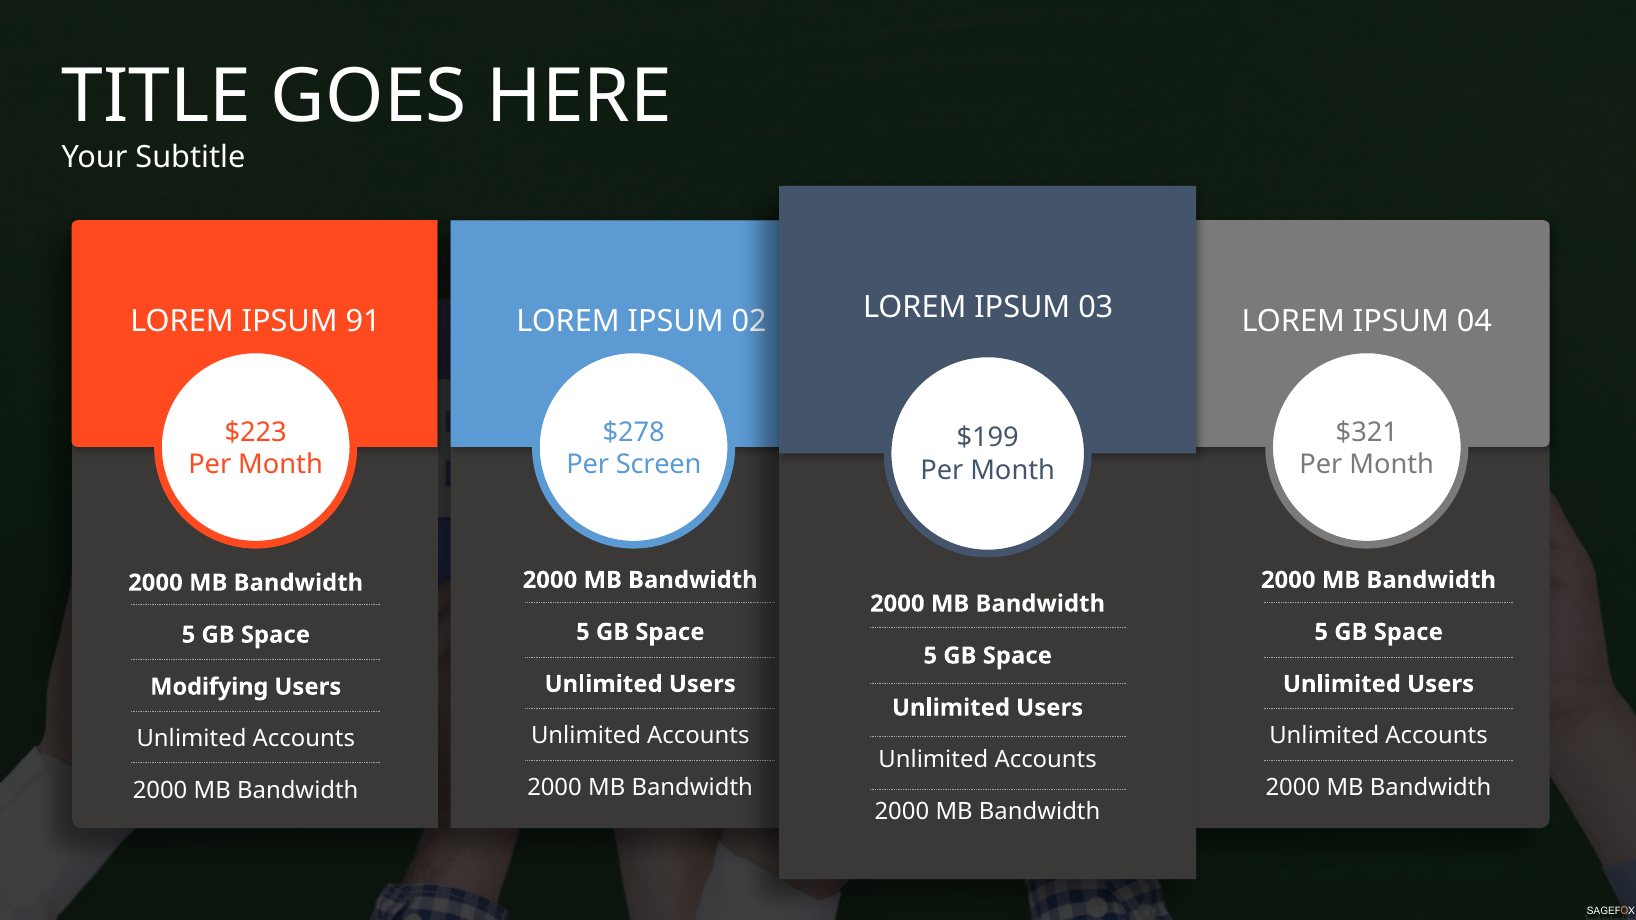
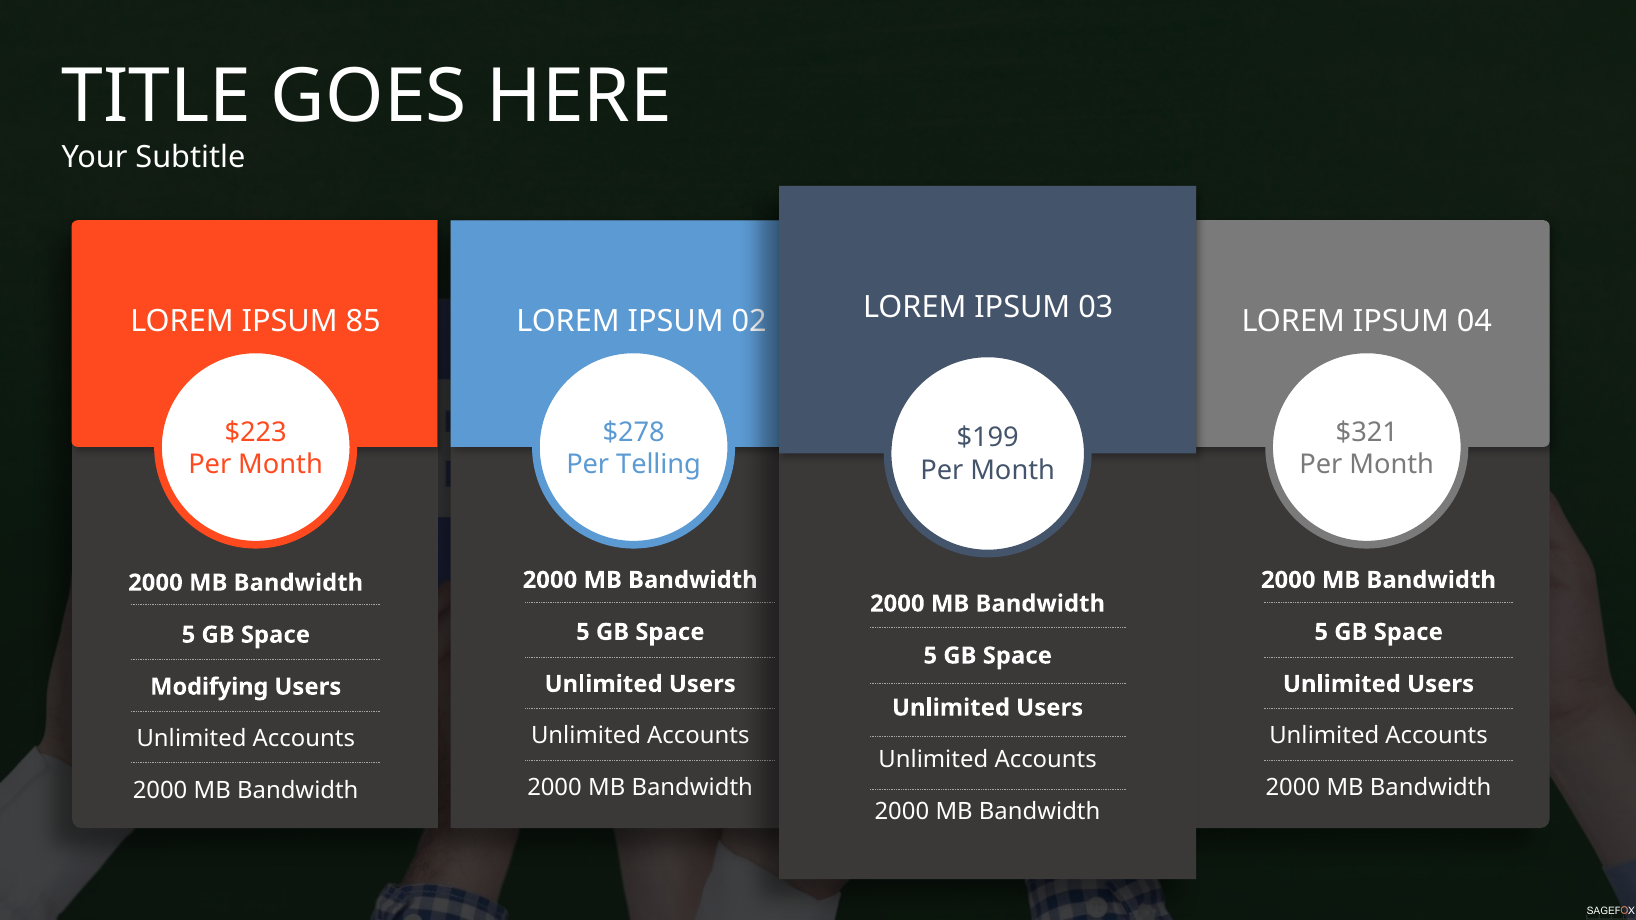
91: 91 -> 85 (363, 321)
Screen: Screen -> Telling (659, 465)
